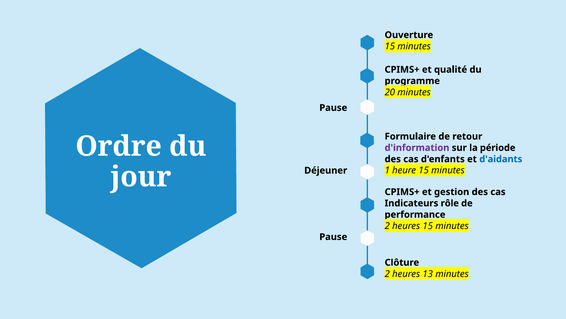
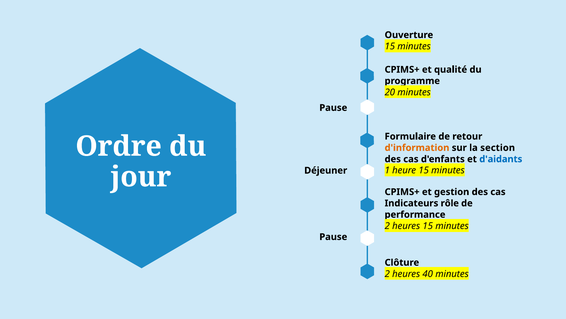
d'information colour: purple -> orange (417, 148)
période: période -> section (498, 148)
13: 13 -> 40 (428, 273)
